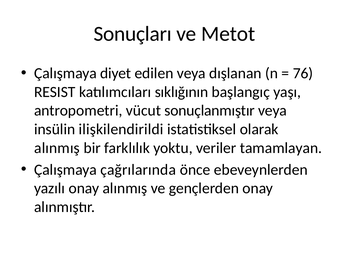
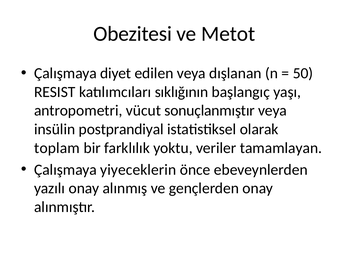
Sonuçları: Sonuçları -> Obezitesi (133, 34)
76: 76 -> 50 (303, 73)
ilişkilendirildi: ilişkilendirildi -> postprandiyal (121, 129)
alınmış: alınmış -> toplam (57, 148)
çağrılarında: çağrılarında -> yiyeceklerin (138, 169)
